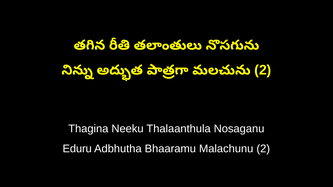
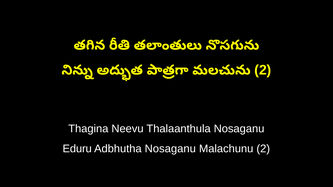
Neeku: Neeku -> Neevu (128, 129)
Adbhutha Bhaaramu: Bhaaramu -> Nosaganu (170, 149)
